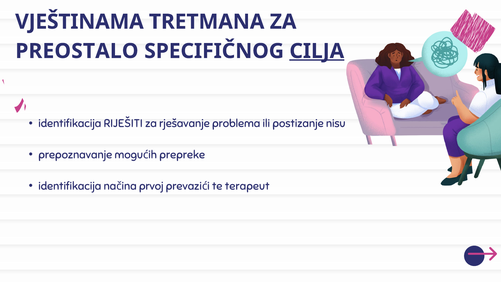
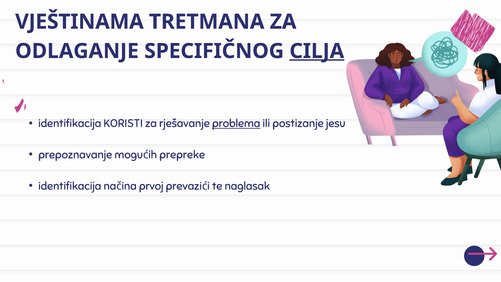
PREOSTALO: PREOSTALO -> ODLAGANJE (77, 51)
RIJEŠITI: RIJEŠITI -> KORISTI (123, 124)
problema underline: none -> present (236, 124)
nisu: nisu -> jesu (336, 124)
terapeut: terapeut -> naglasak (247, 186)
